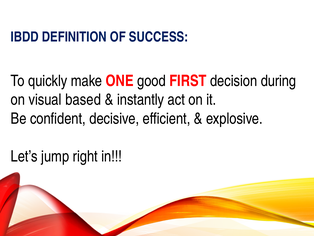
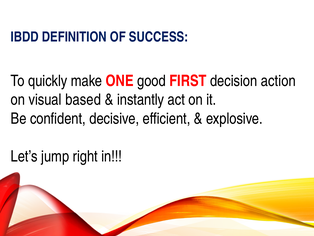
during: during -> action (278, 81)
